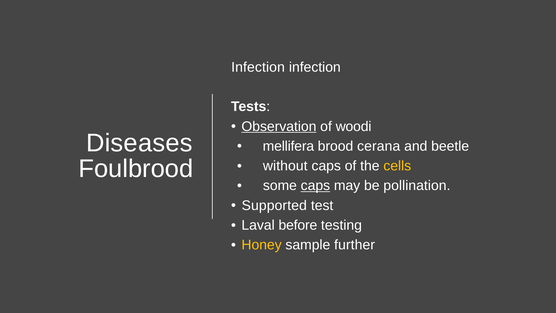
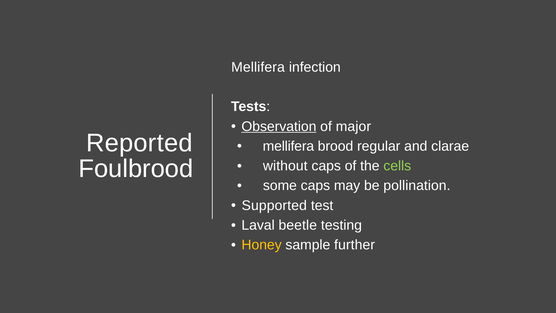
Infection: Infection -> Mellifera (258, 67)
woodi: woodi -> major (353, 126)
Diseases: Diseases -> Reported (139, 143)
cerana: cerana -> regular (379, 146)
beetle: beetle -> clarae (450, 146)
cells colour: yellow -> light green (397, 166)
caps underline: present -> none (315, 186)
before: before -> beetle (298, 225)
